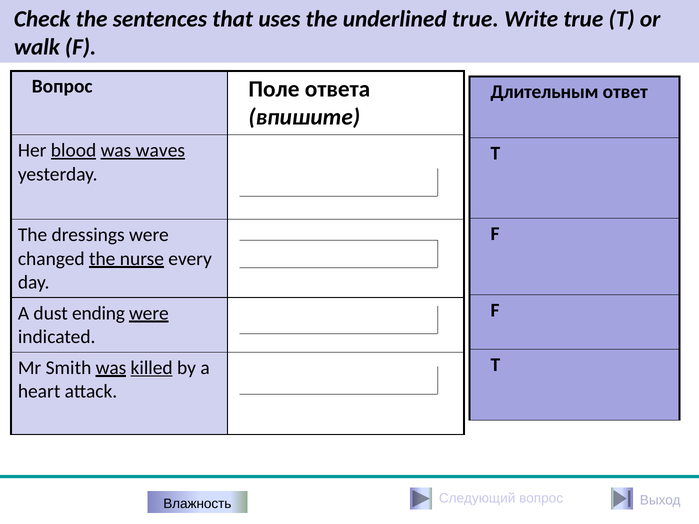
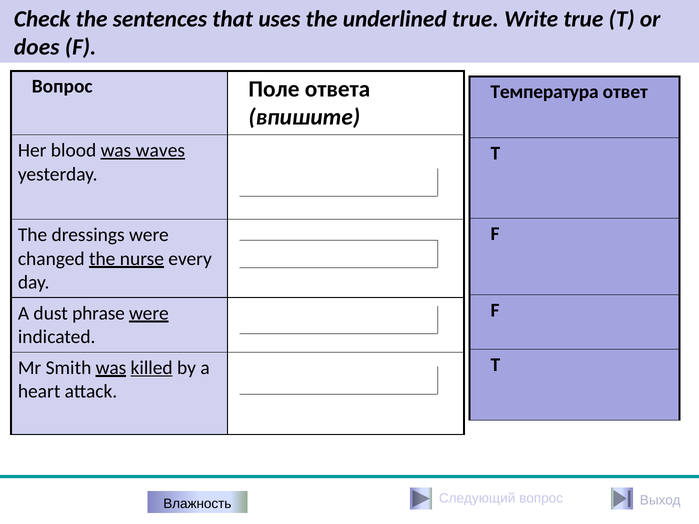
walk: walk -> does (37, 47)
Длительным: Длительным -> Температура (545, 92)
blood underline: present -> none (74, 150)
ending: ending -> phrase (99, 313)
